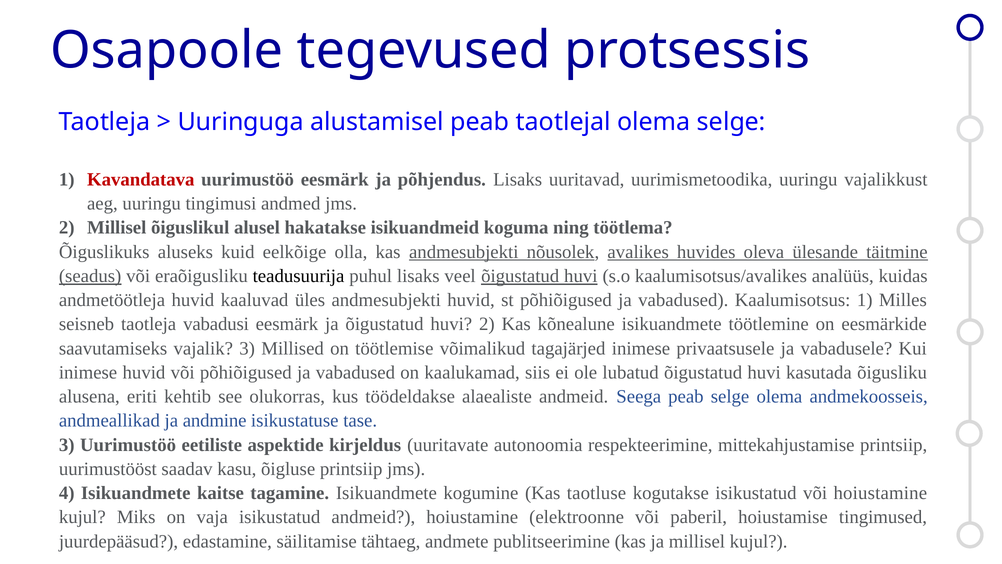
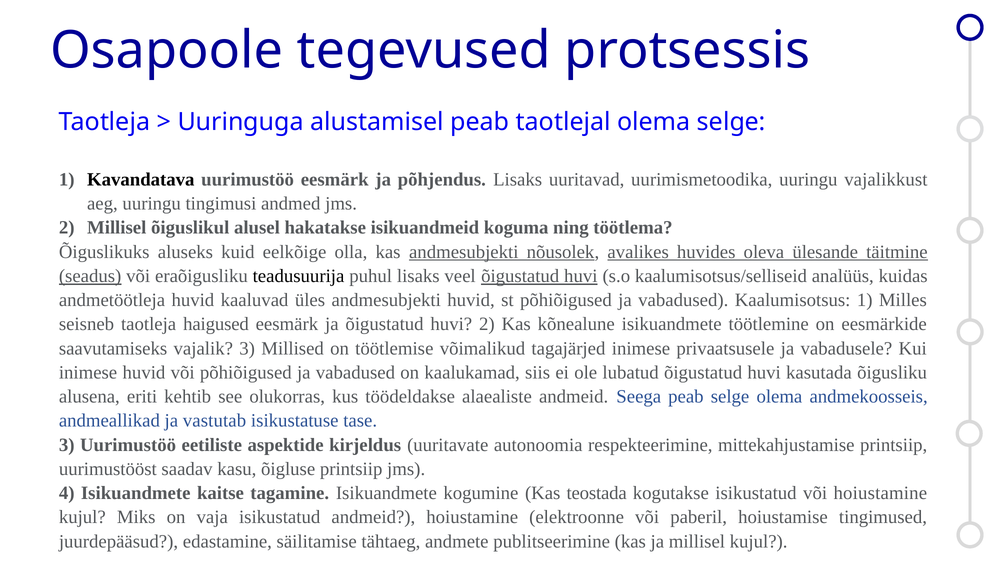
Kavandatava colour: red -> black (141, 179)
kaalumisotsus/avalikes: kaalumisotsus/avalikes -> kaalumisotsus/selliseid (721, 276)
vabadusi: vabadusi -> haigused (216, 324)
andmine: andmine -> vastutab (214, 420)
taotluse: taotluse -> teostada (597, 493)
